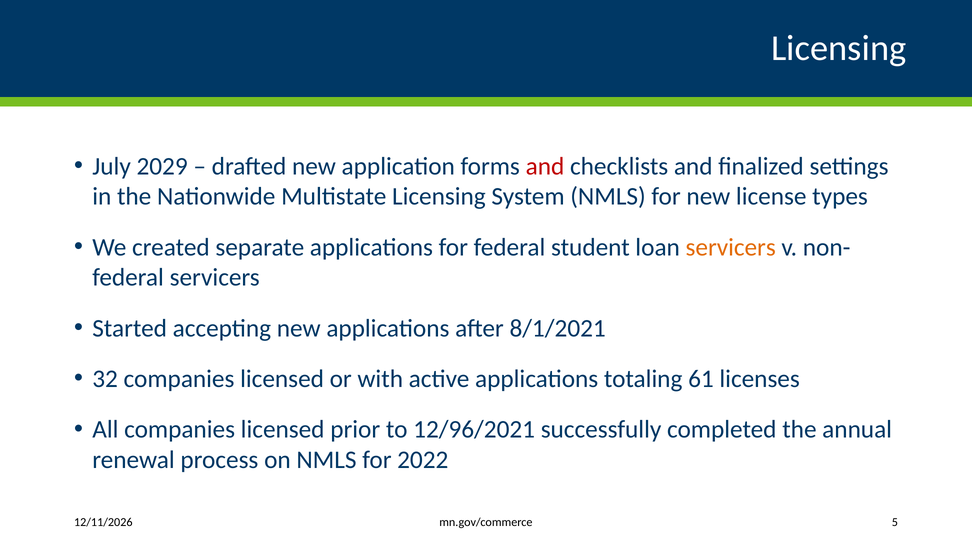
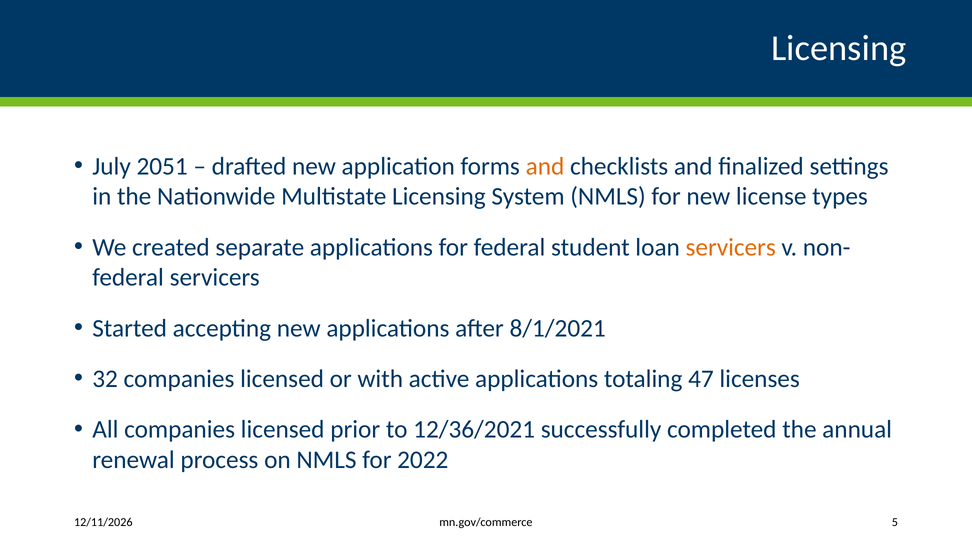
2029: 2029 -> 2051 (162, 166)
and colour: red -> orange (545, 166)
61: 61 -> 47 (701, 379)
12/96/2021: 12/96/2021 -> 12/36/2021 (474, 429)
